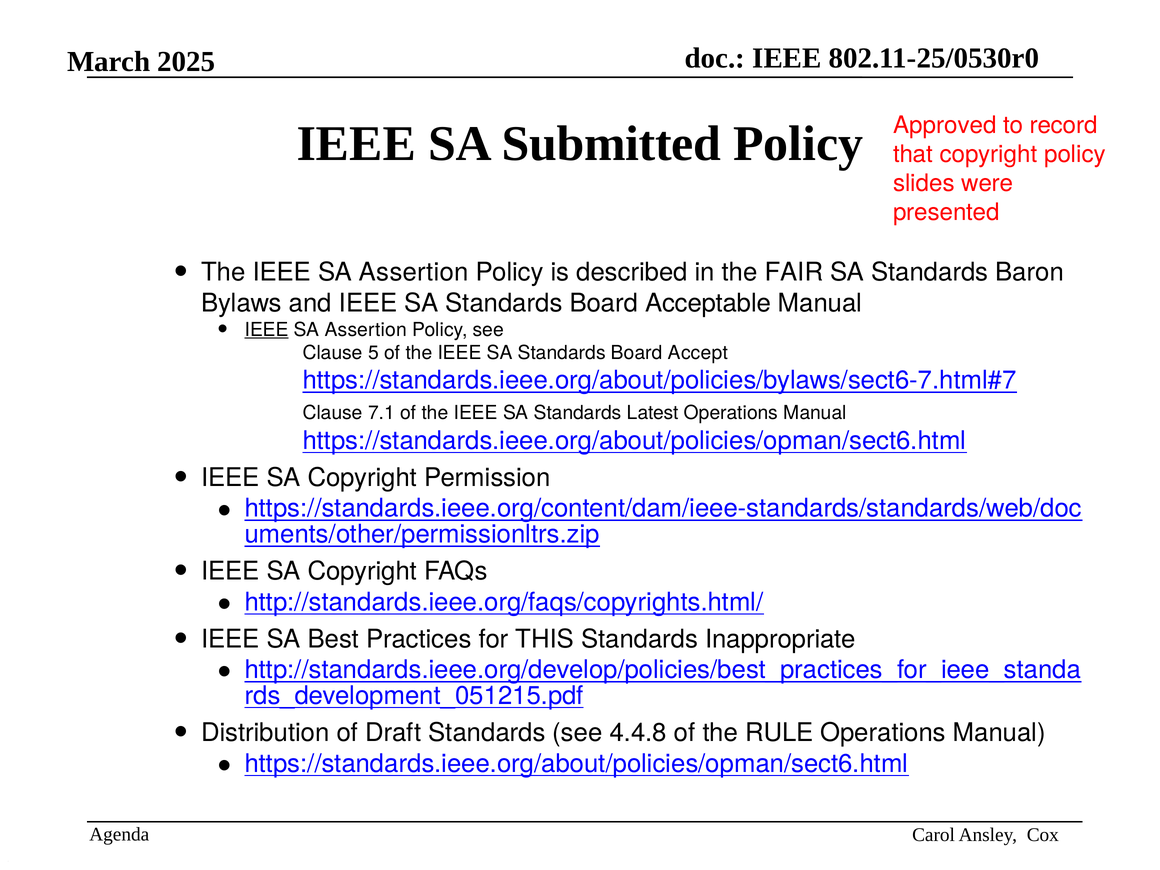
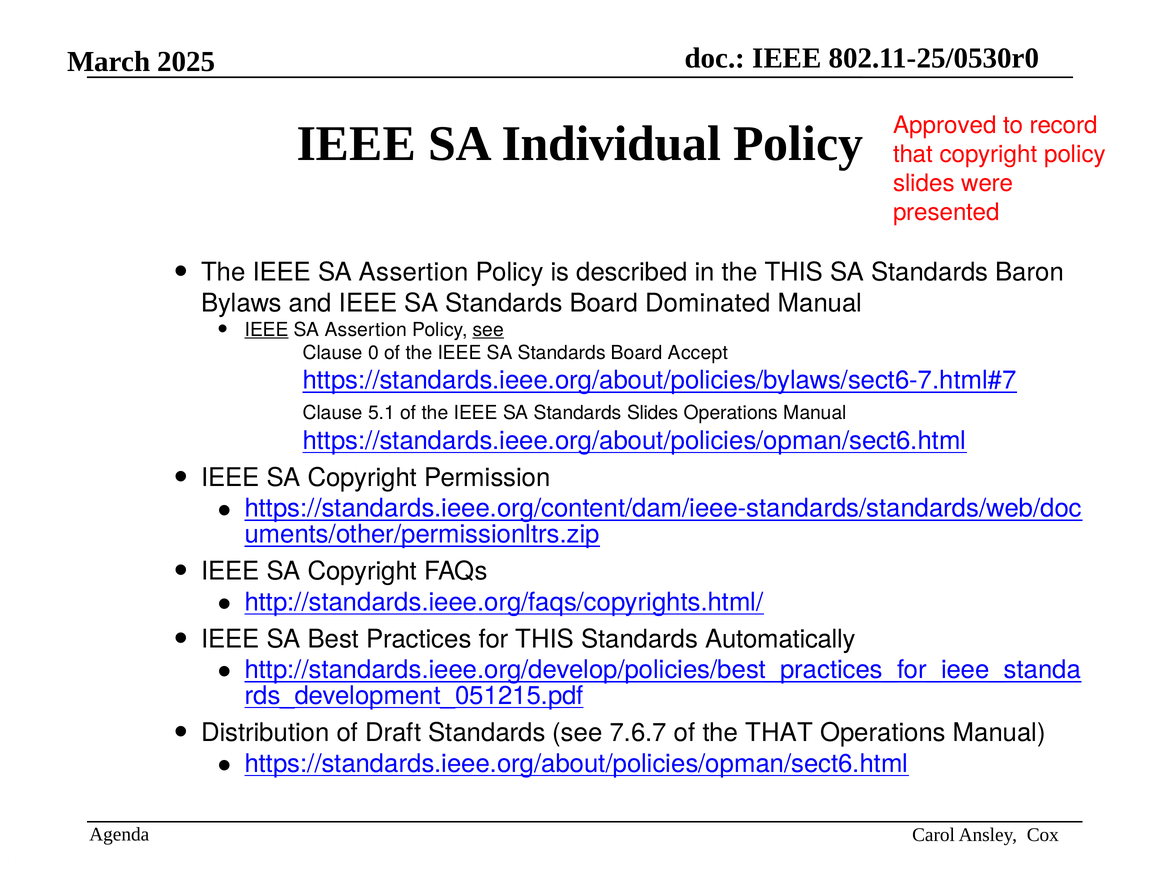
Submitted: Submitted -> Individual (611, 144)
the FAIR: FAIR -> THIS (794, 272)
Acceptable: Acceptable -> Dominated (708, 303)
see underline: none -> present (488, 330)
5: 5 -> 0 (373, 353)
7.1: 7.1 -> 5.1 (381, 413)
Standards Latest: Latest -> Slides (653, 413)
Inappropriate: Inappropriate -> Automatically (781, 639)
4.4.8: 4.4.8 -> 7.6.7 (638, 733)
the RULE: RULE -> THAT (779, 733)
